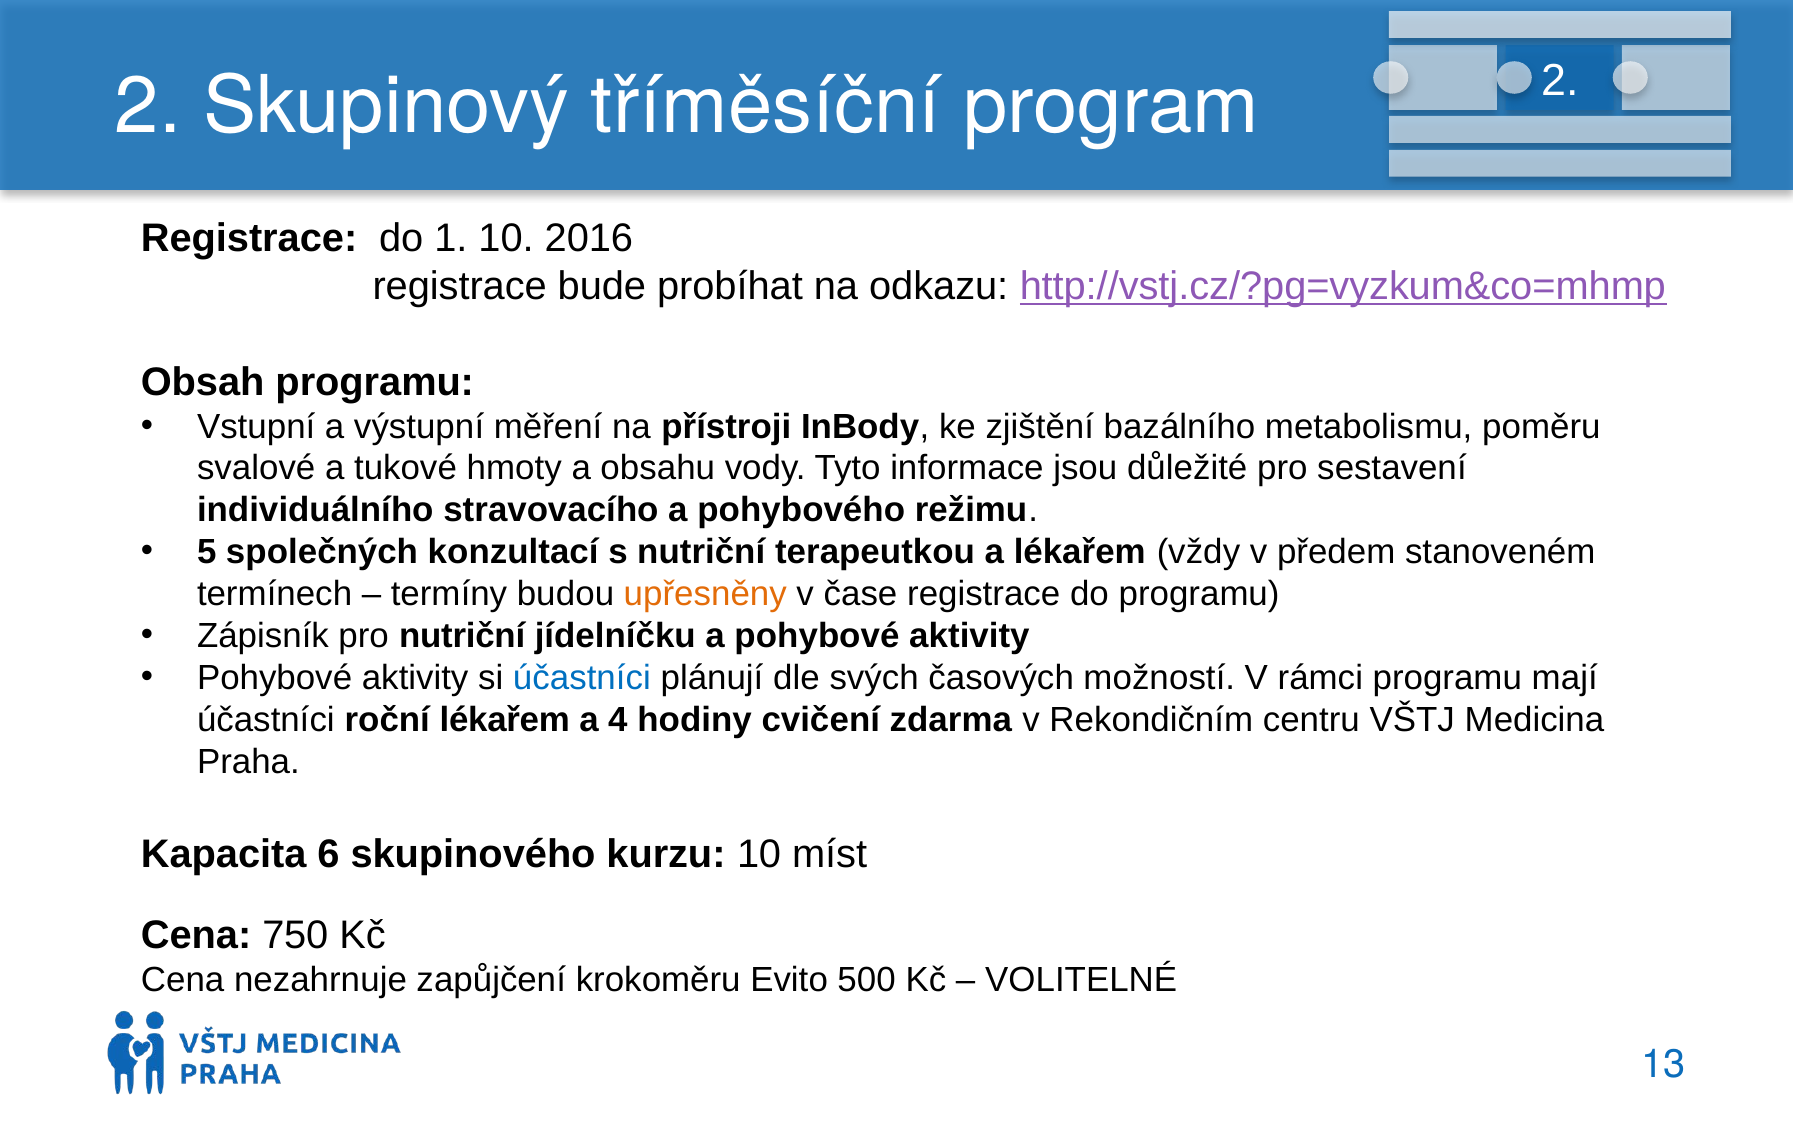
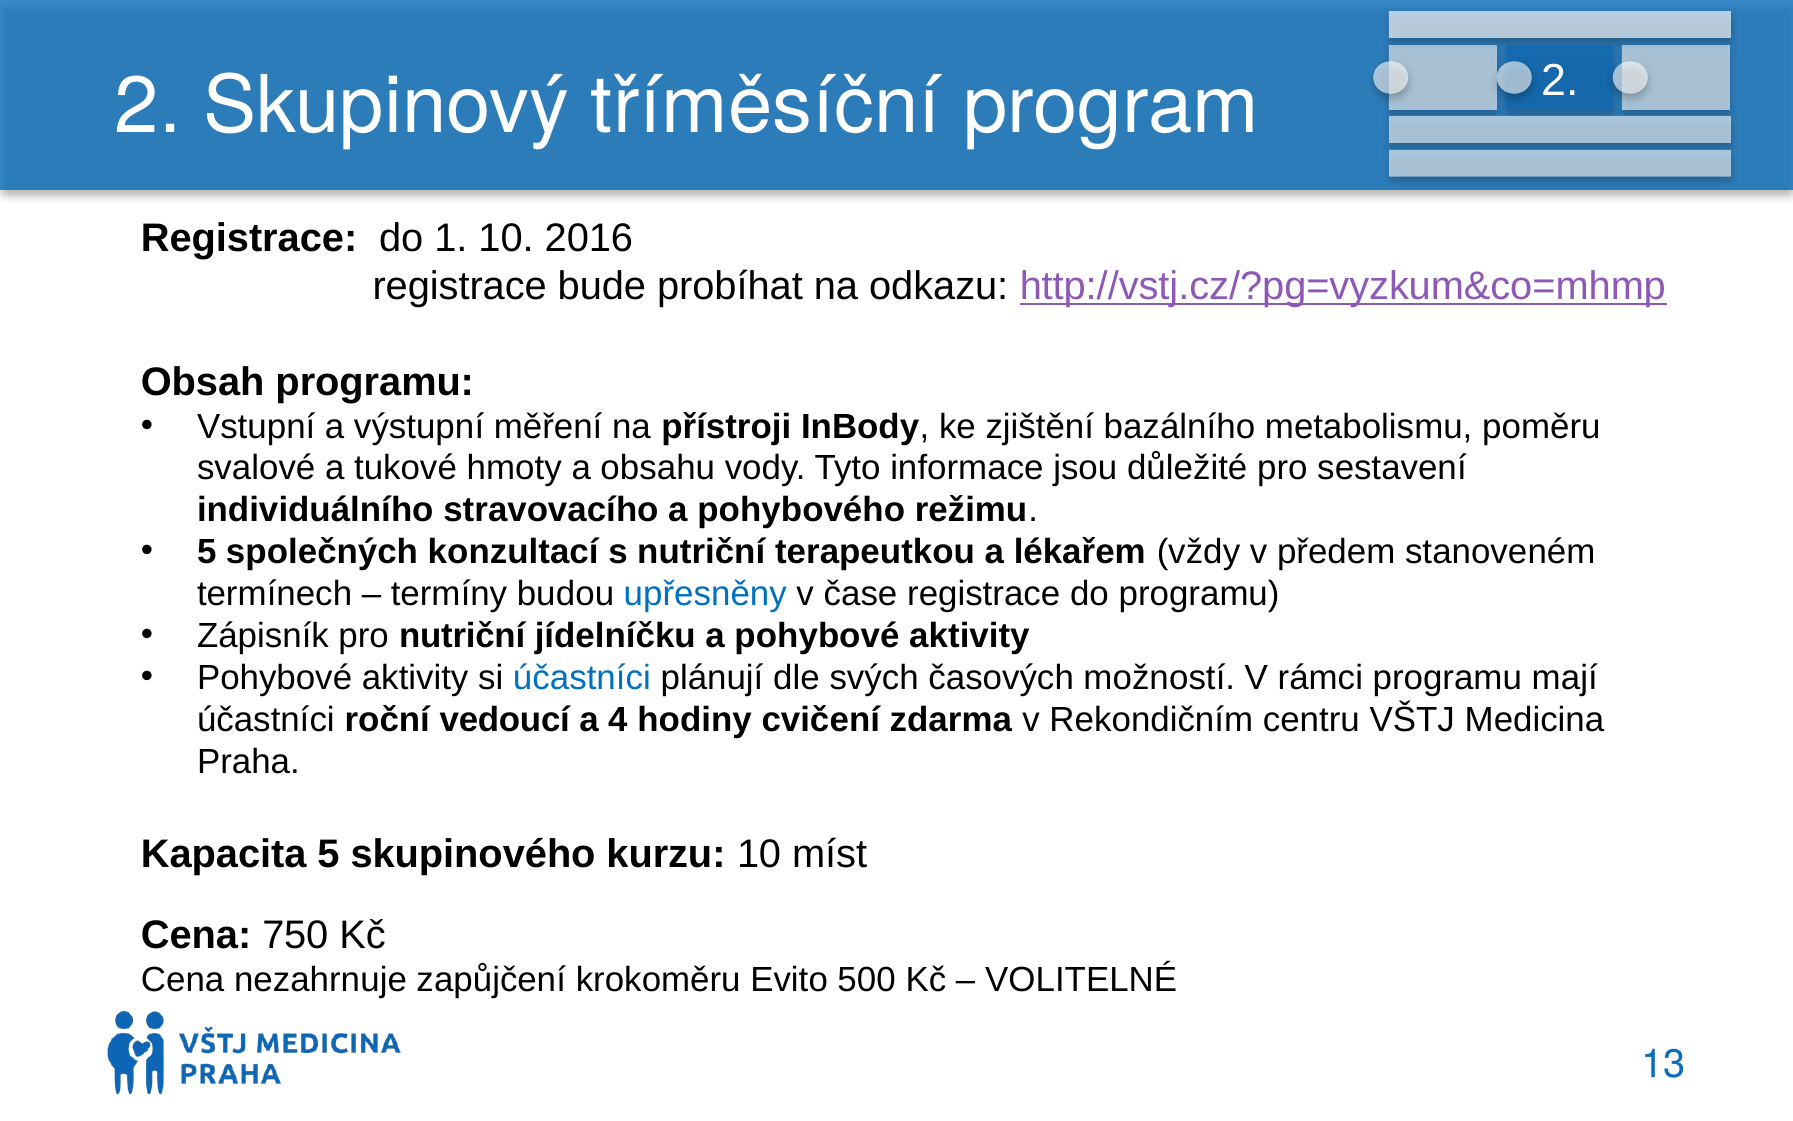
upřesněny colour: orange -> blue (705, 594)
roční lékařem: lékařem -> vedoucí (505, 719)
Kapacita 6: 6 -> 5 (328, 854)
